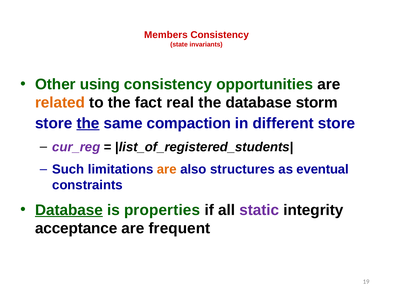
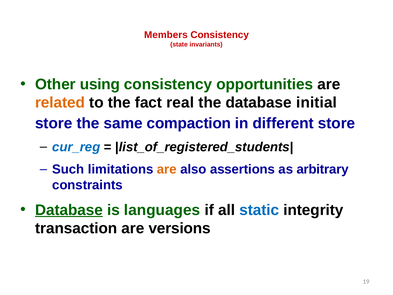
storm: storm -> initial (317, 103)
the underline: present -> none (88, 123)
cur_reg colour: purple -> blue (76, 147)
structures: structures -> assertions (243, 169)
eventual: eventual -> arbitrary (323, 169)
properties: properties -> languages (162, 210)
static colour: purple -> blue (259, 210)
acceptance: acceptance -> transaction (76, 228)
frequent: frequent -> versions (180, 228)
